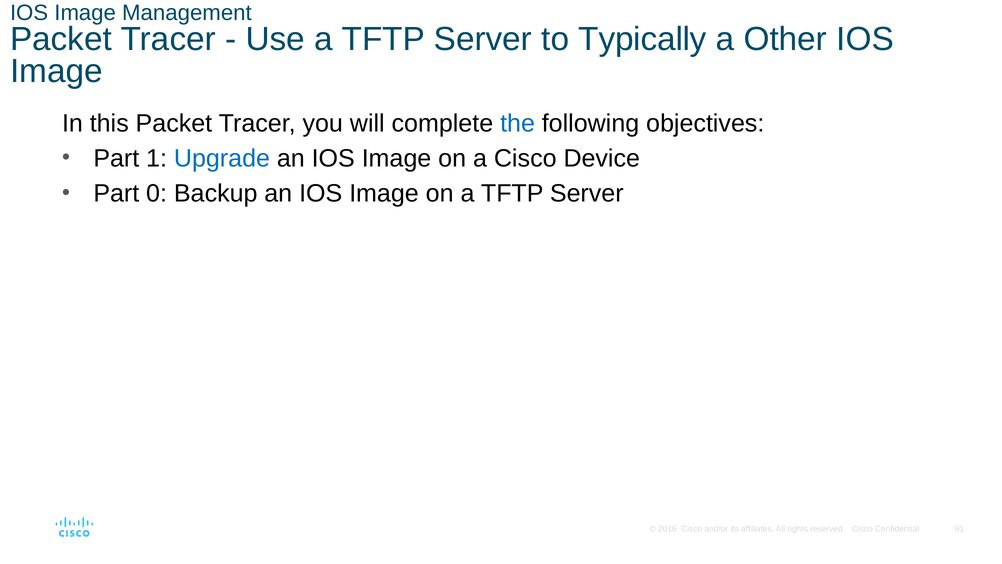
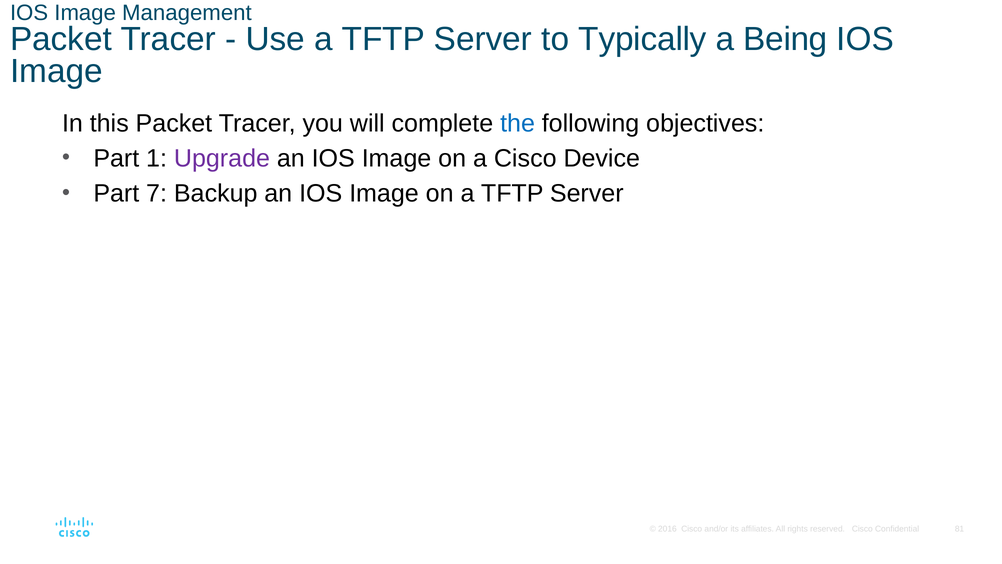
Other: Other -> Being (786, 39)
Upgrade colour: blue -> purple (222, 158)
0: 0 -> 7 (157, 193)
